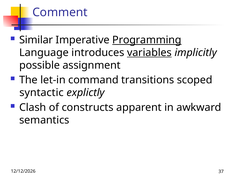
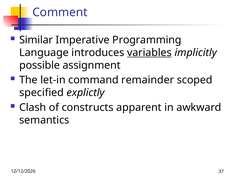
Programming underline: present -> none (147, 40)
transitions: transitions -> remainder (148, 80)
syntactic: syntactic -> specified (42, 93)
